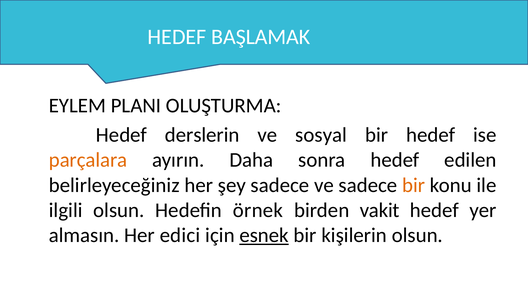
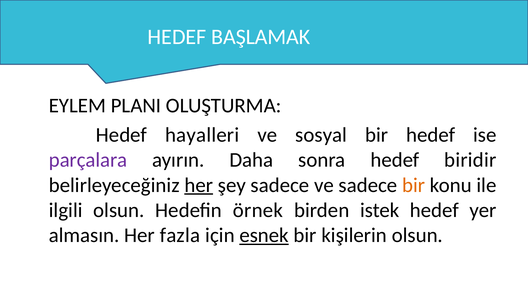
derslerin: derslerin -> hayalleri (202, 135)
parçalara colour: orange -> purple (88, 160)
edilen: edilen -> biridir (470, 160)
her underline: none -> present (199, 185)
vakit: vakit -> istek (380, 210)
edici: edici -> fazla (180, 235)
